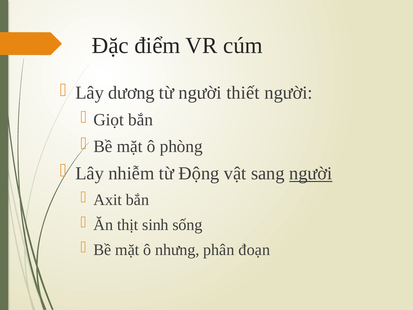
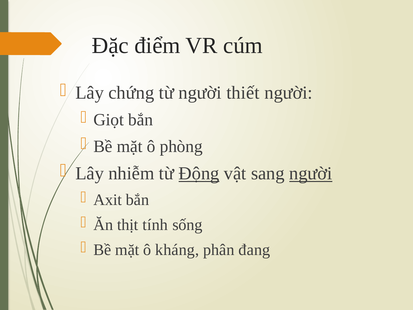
dương: dương -> chứng (131, 93)
Động underline: none -> present (199, 173)
sinh: sinh -> tính (155, 225)
nhưng: nhưng -> kháng (177, 250)
đoạn: đoạn -> đang (254, 250)
